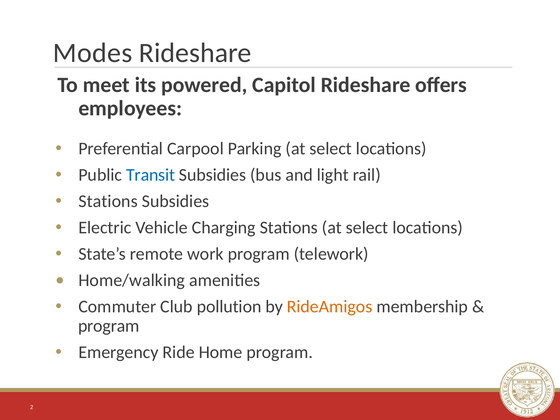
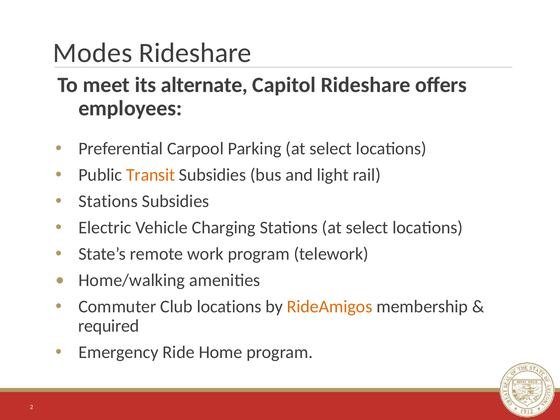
powered: powered -> alternate (204, 85)
Transit colour: blue -> orange (151, 175)
Club pollution: pollution -> locations (229, 307)
program: program -> required (109, 326)
